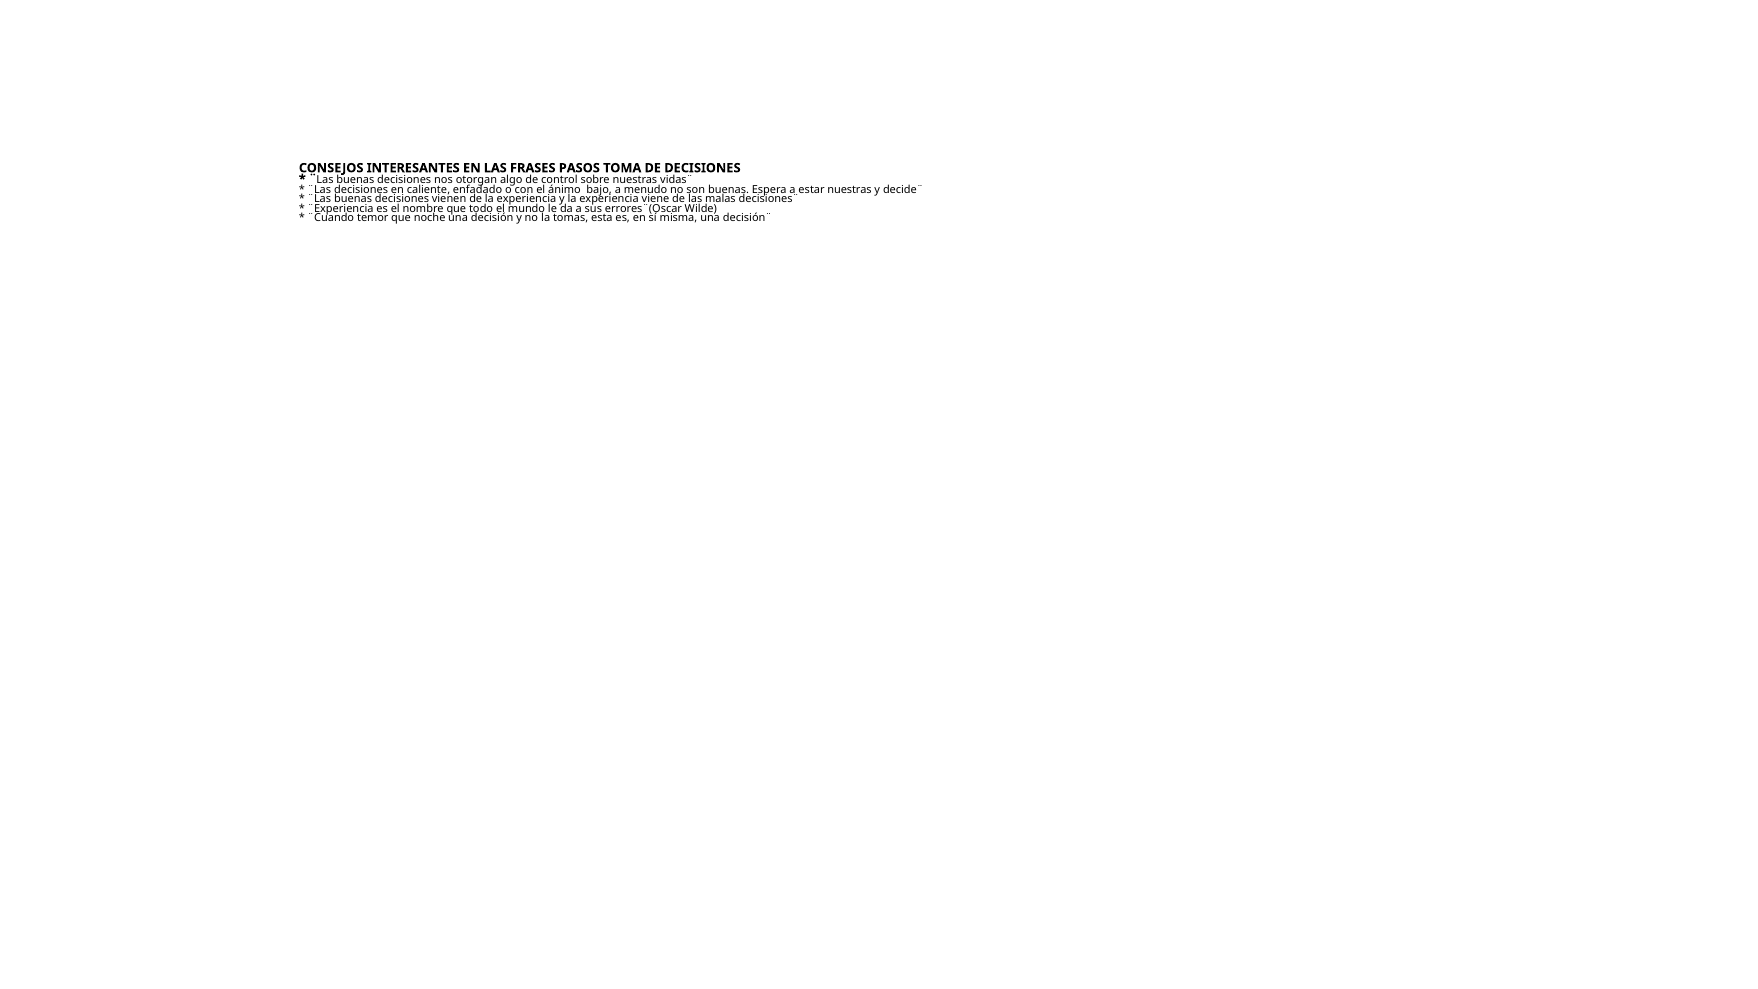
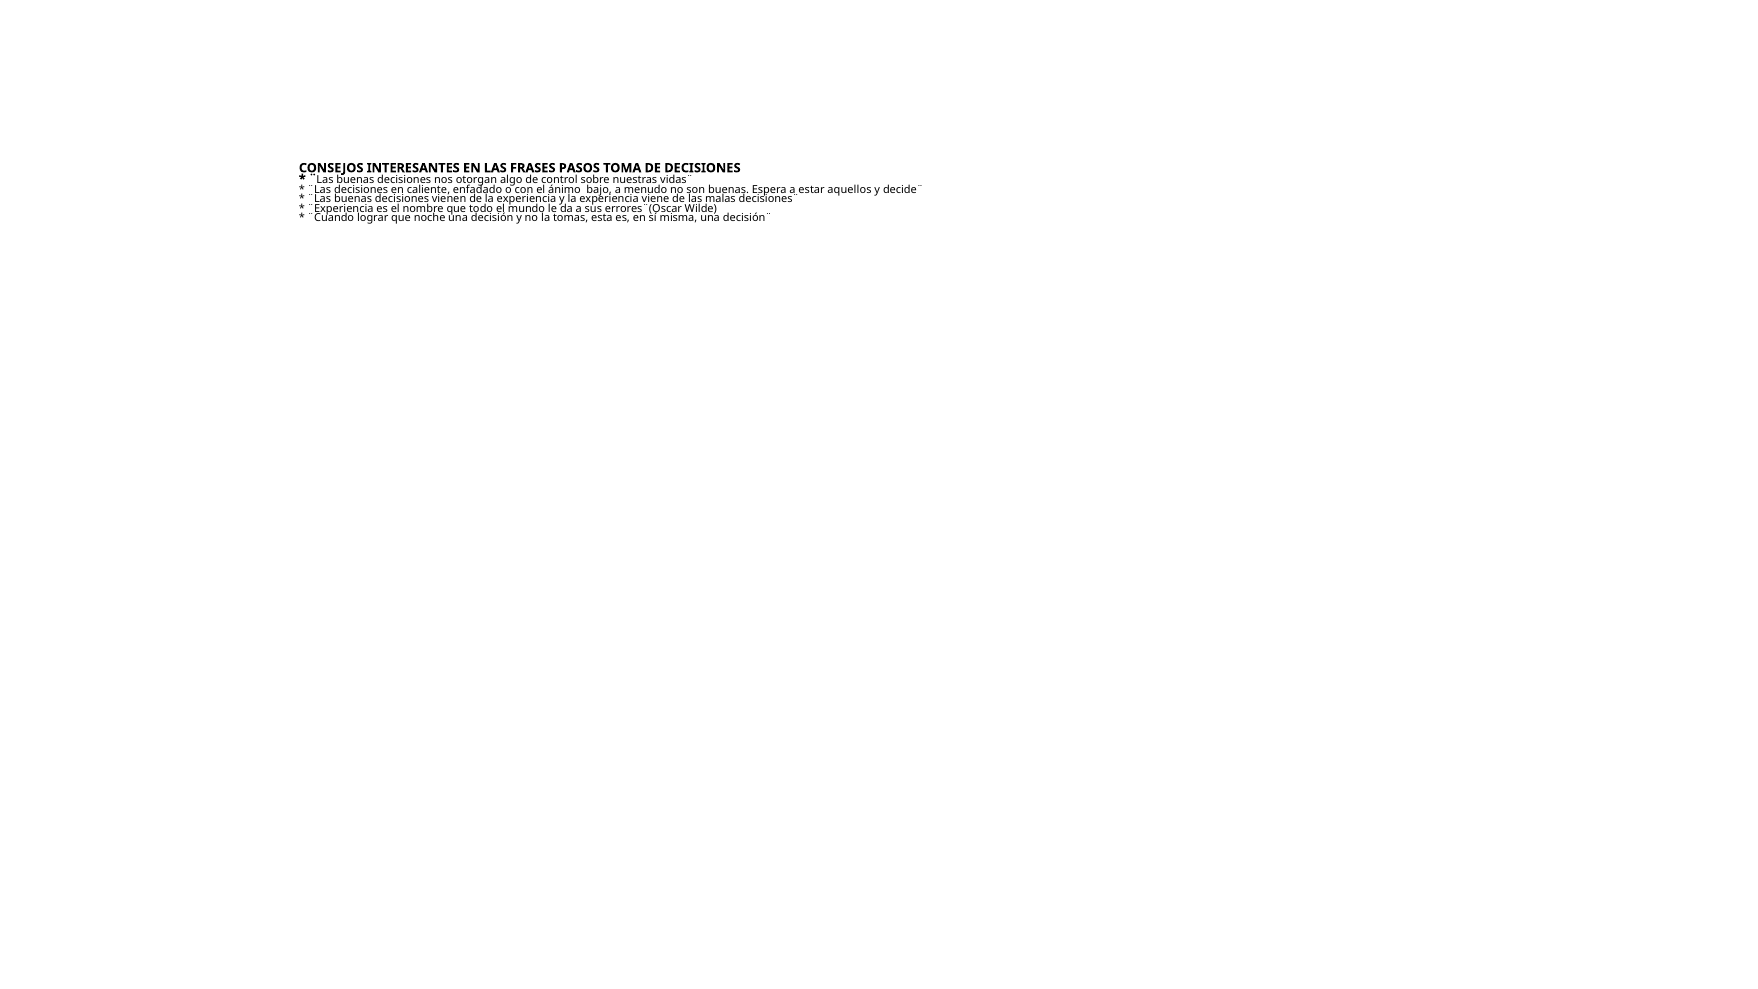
estar nuestras: nuestras -> aquellos (849, 189)
temor: temor -> lograr (373, 218)
